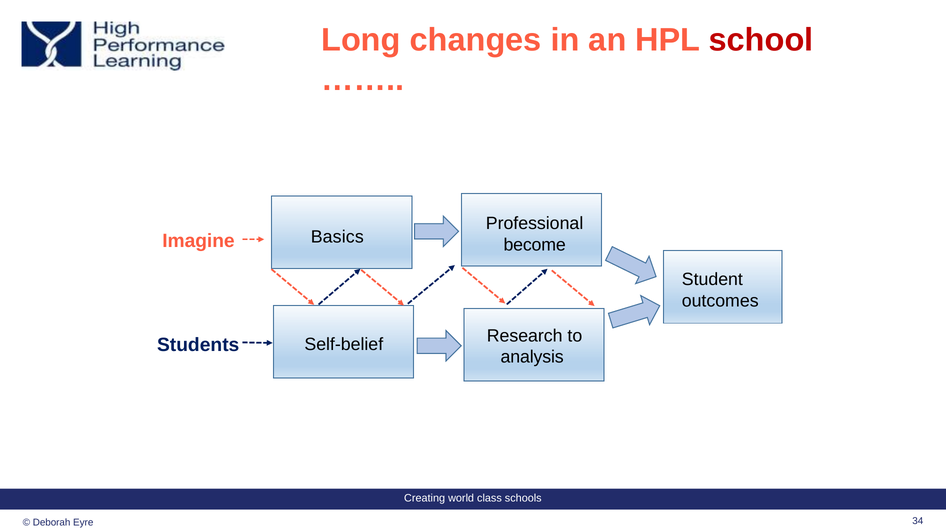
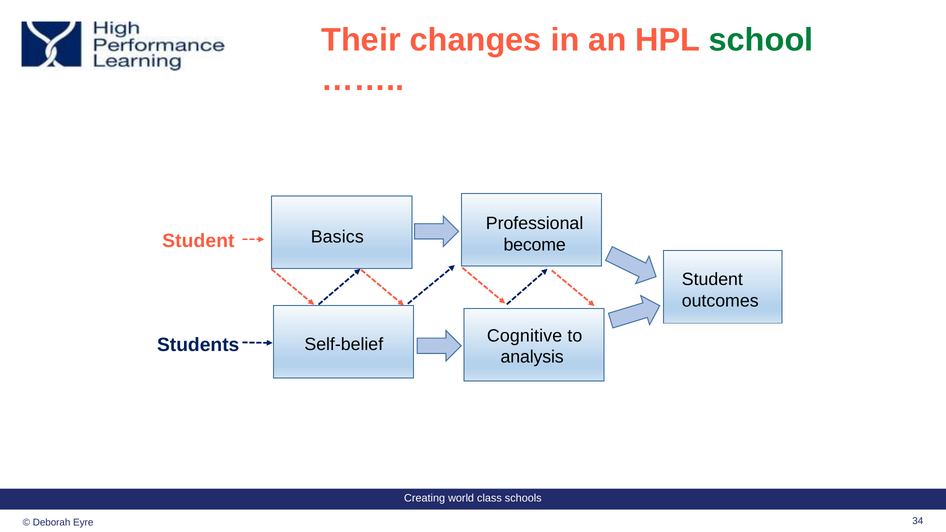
Long: Long -> Their (361, 40)
school colour: red -> green (761, 40)
Imagine: Imagine -> Student (198, 241)
Research: Research -> Cognitive (525, 336)
